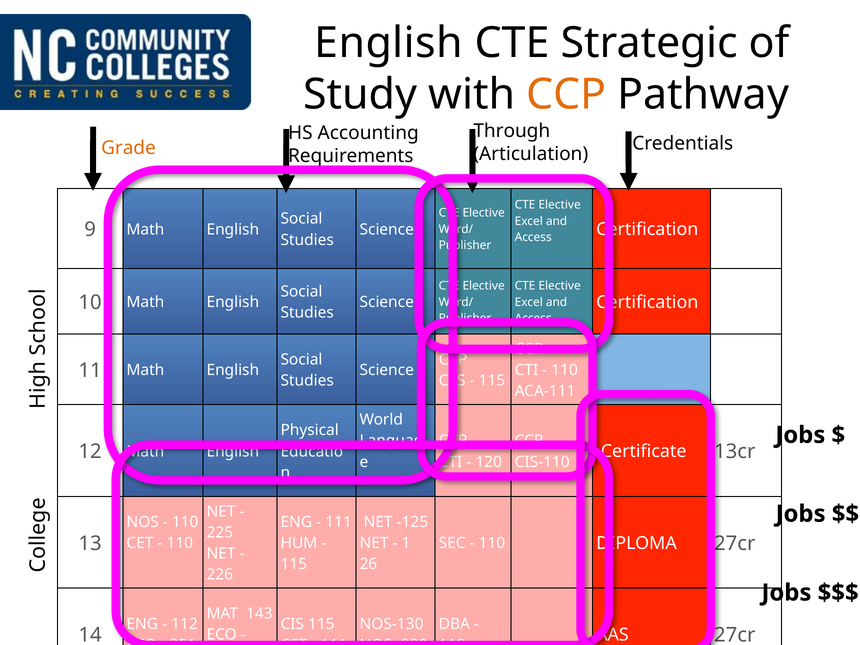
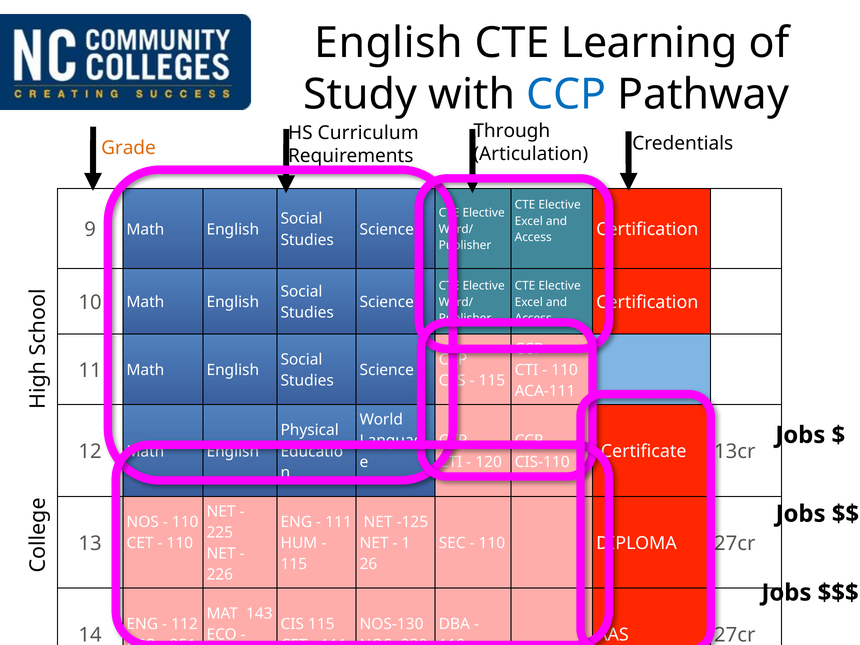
Strategic: Strategic -> Learning (649, 43)
CCP colour: orange -> blue (566, 95)
Accounting: Accounting -> Curriculum (368, 133)
